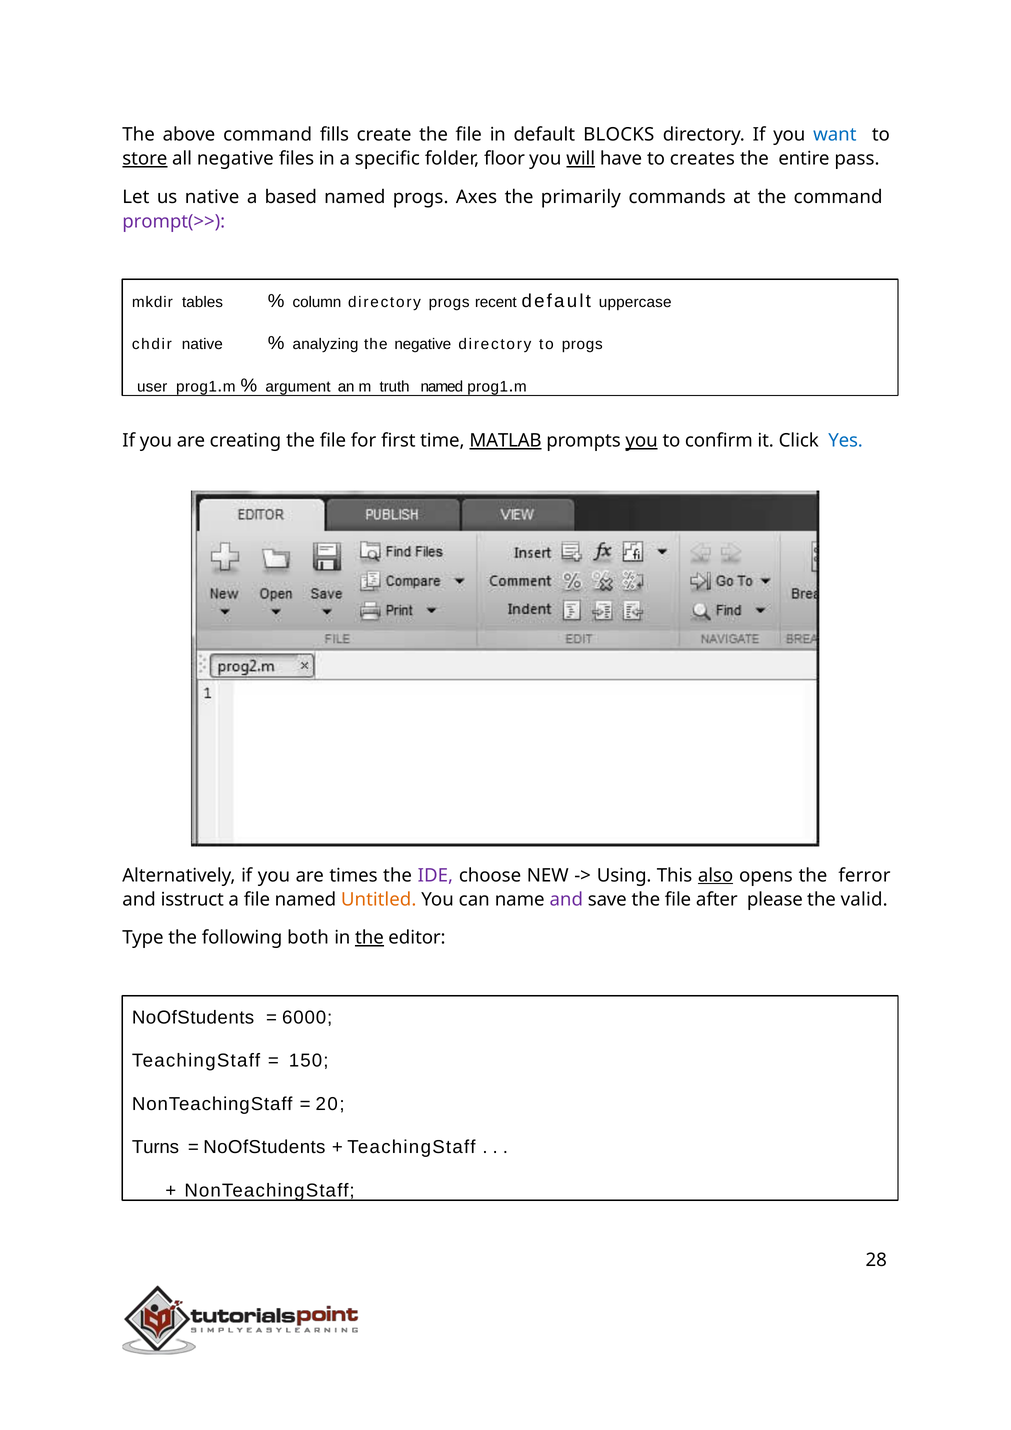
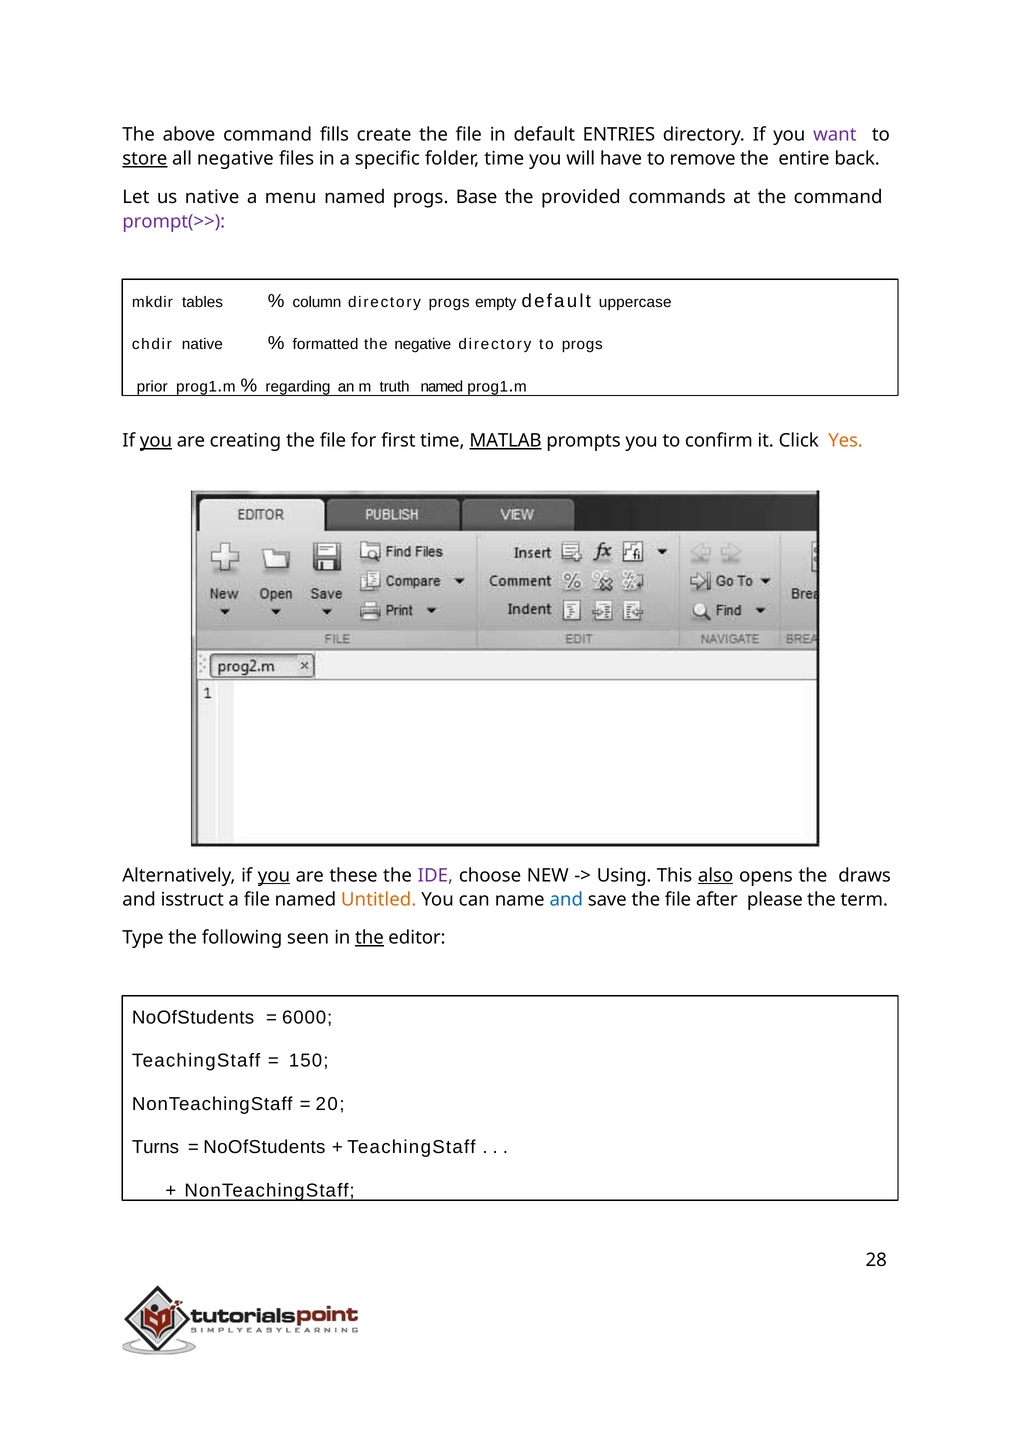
BLOCKS: BLOCKS -> ENTRIES (619, 135)
want colour: blue -> purple (835, 135)
folder floor: floor -> time (504, 159)
will underline: present -> none (581, 159)
creates: creates -> remove (703, 159)
pass: pass -> back (857, 159)
based: based -> menu (291, 197)
Axes: Axes -> Base (477, 197)
primarily: primarily -> provided (581, 197)
recent: recent -> empty (496, 302)
analyzing: analyzing -> formatted (326, 345)
user: user -> prior (152, 387)
argument: argument -> regarding (298, 387)
you underline: none -> present (156, 441)
you underline: present -> none (642, 441)
Yes colour: blue -> orange (846, 441)
you underline: none -> present (274, 876)
times: times -> these (353, 876)
ferror: ferror -> draws (865, 876)
and colour: purple -> blue (566, 900)
valid: valid -> term (864, 900)
both: both -> seen (308, 938)
